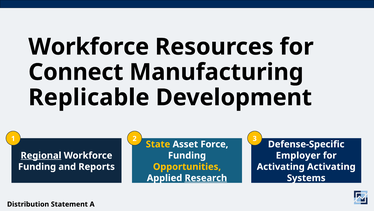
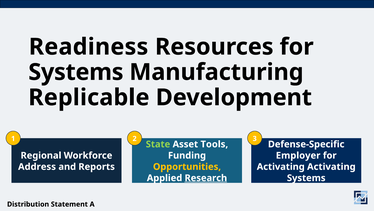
Workforce: Workforce -> Readiness (89, 47)
Connect: Connect -> Systems (76, 72)
State colour: yellow -> light green (158, 144)
Force: Force -> Tools (214, 144)
Regional underline: present -> none (41, 155)
Funding: Funding -> Address (37, 166)
